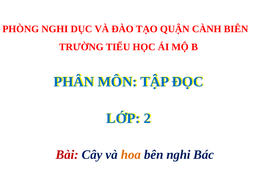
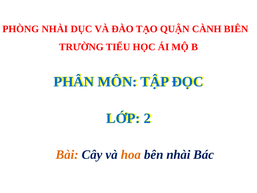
PHÒNG NGHI: NGHI -> NHÀI (55, 29)
Bài colour: red -> orange (67, 154)
bên nghi: nghi -> nhài (178, 154)
